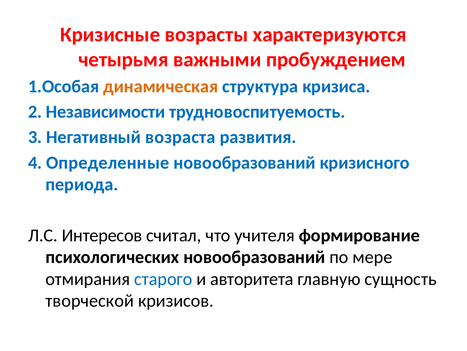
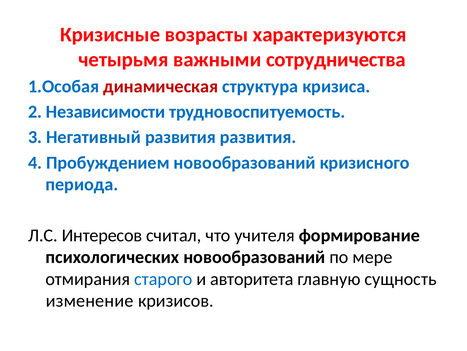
пробуждением: пробуждением -> сотрудничества (336, 59)
динамическая colour: orange -> red (161, 86)
Негативный возраста: возраста -> развития (180, 137)
Определенные: Определенные -> Пробуждением (108, 162)
творческой: творческой -> изменение (90, 300)
